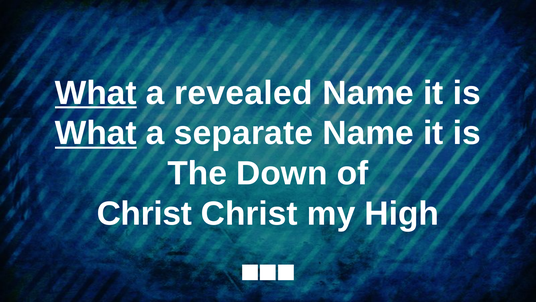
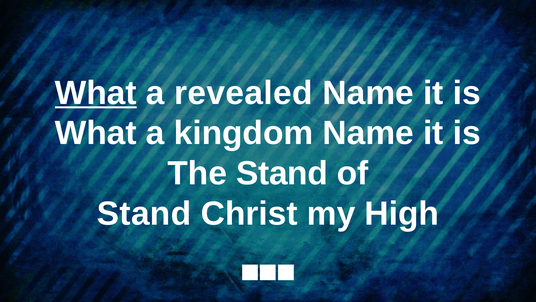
What underline: present -> none (96, 133)
separate: separate -> kingdom (244, 133)
The Down: Down -> Stand (282, 173)
Christ: Christ -> Stand (144, 213)
